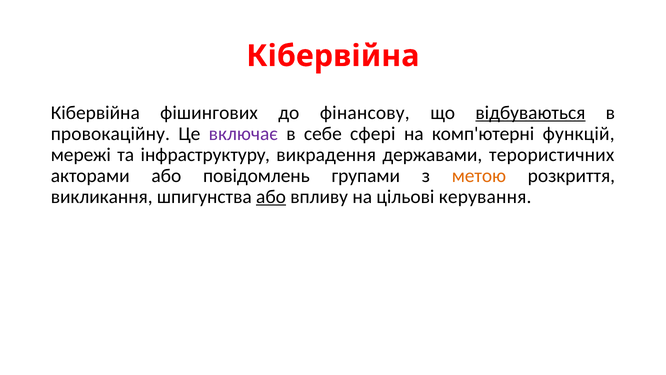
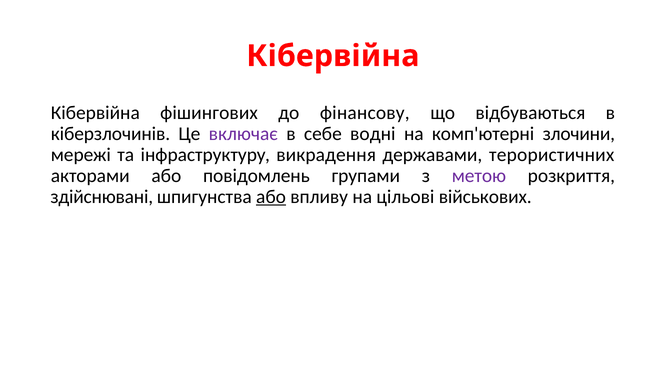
відбуваються underline: present -> none (530, 113)
провокаційну: провокаційну -> кіберзлочинів (110, 134)
сфері: сфері -> водні (373, 134)
функцій: функцій -> злочини (579, 134)
метою colour: orange -> purple (479, 176)
викликання: викликання -> здійснювані (102, 197)
керування: керування -> військових (485, 197)
